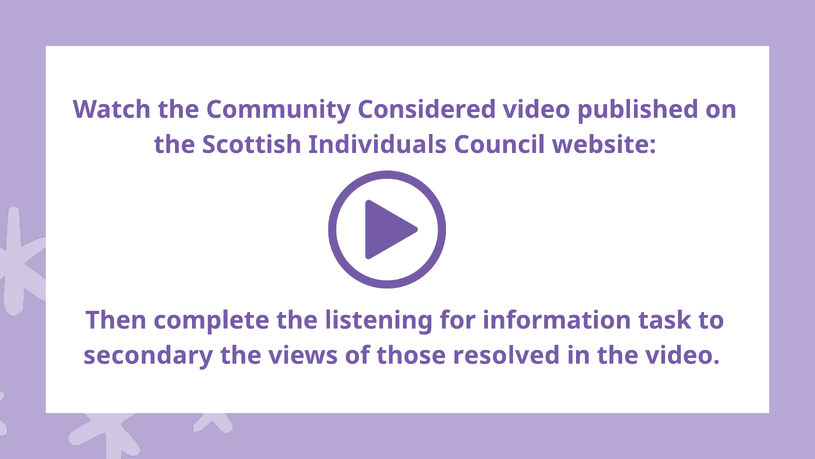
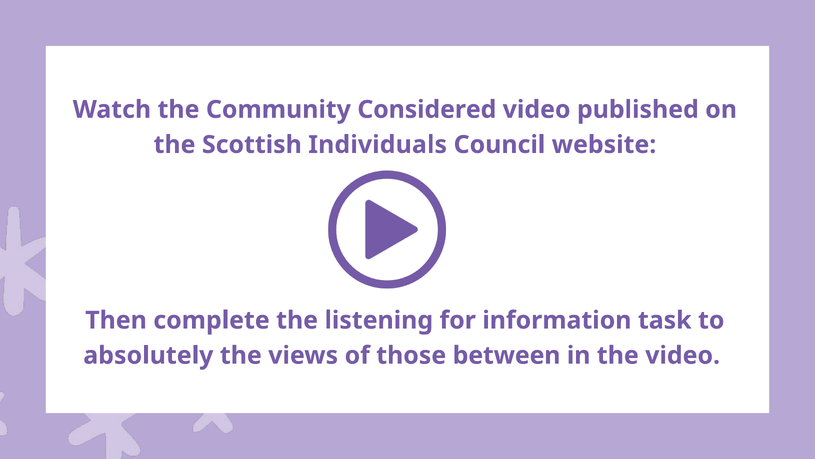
secondary: secondary -> absolutely (148, 355)
resolved: resolved -> between (507, 355)
